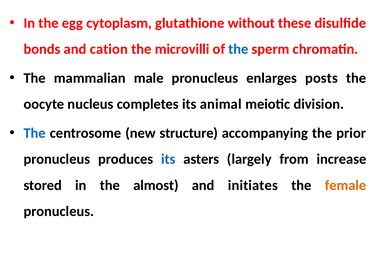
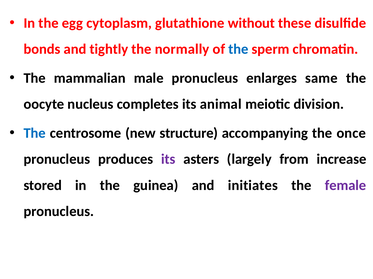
cation: cation -> tightly (109, 49)
microvilli: microvilli -> normally (182, 49)
posts: posts -> same (321, 78)
prior: prior -> once (351, 134)
its colour: blue -> purple (168, 160)
almost: almost -> guinea (156, 186)
female colour: orange -> purple (346, 186)
